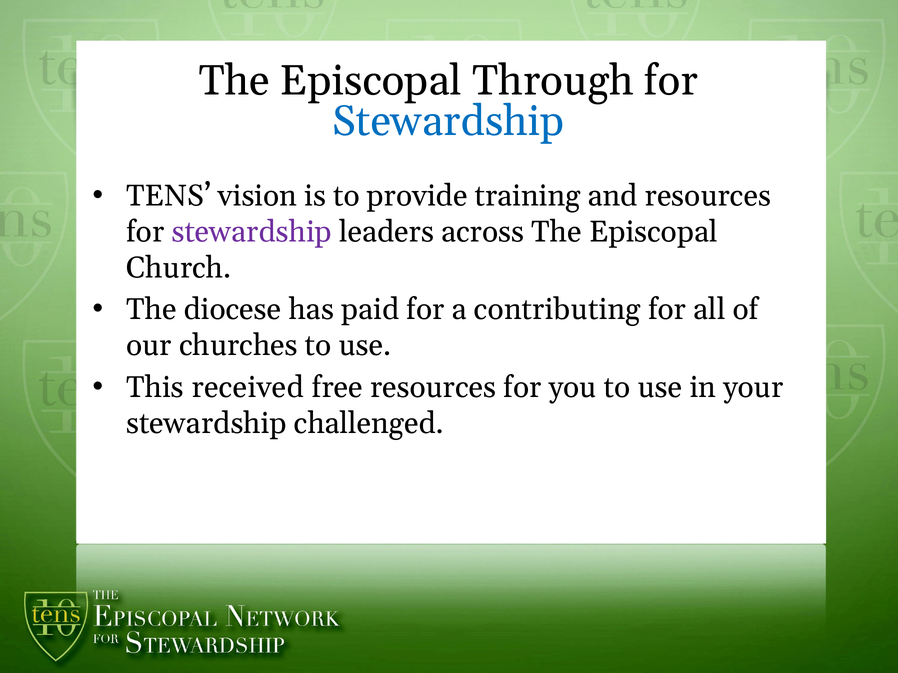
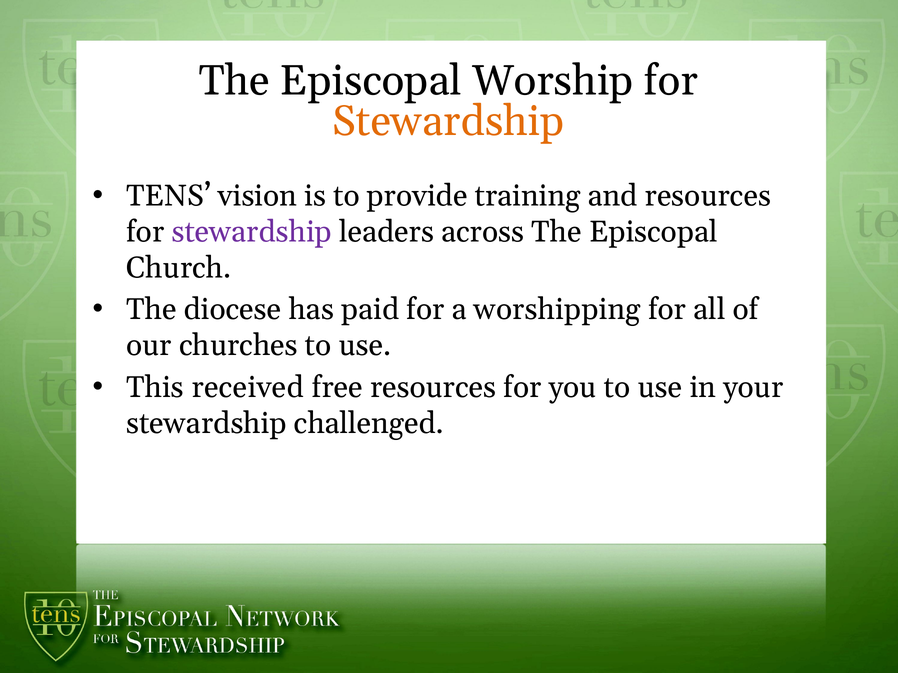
Through: Through -> Worship (553, 81)
Stewardship colour: blue -> orange (448, 121)
contributing: contributing -> worshipping (557, 310)
